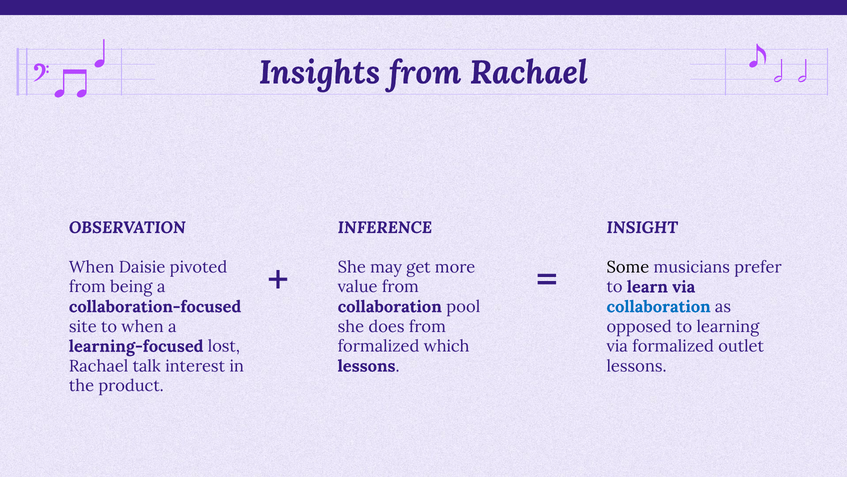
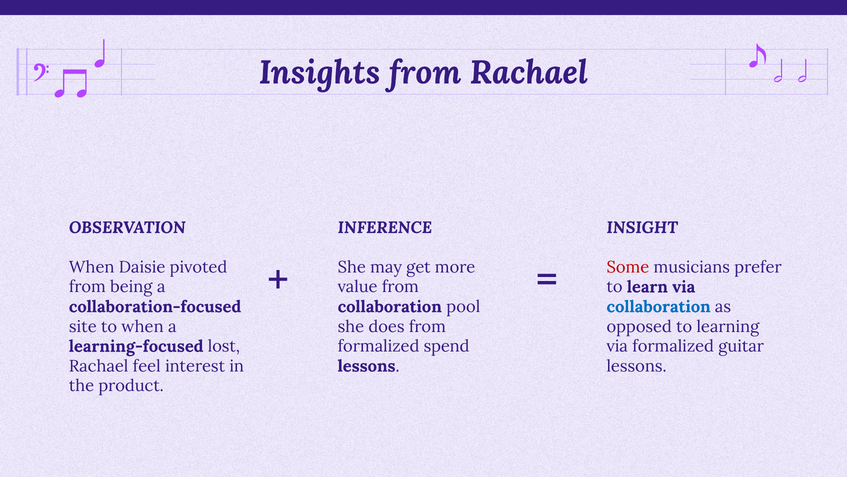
Some colour: black -> red (628, 267)
which: which -> spend (447, 346)
outlet: outlet -> guitar (741, 346)
talk: talk -> feel (147, 366)
